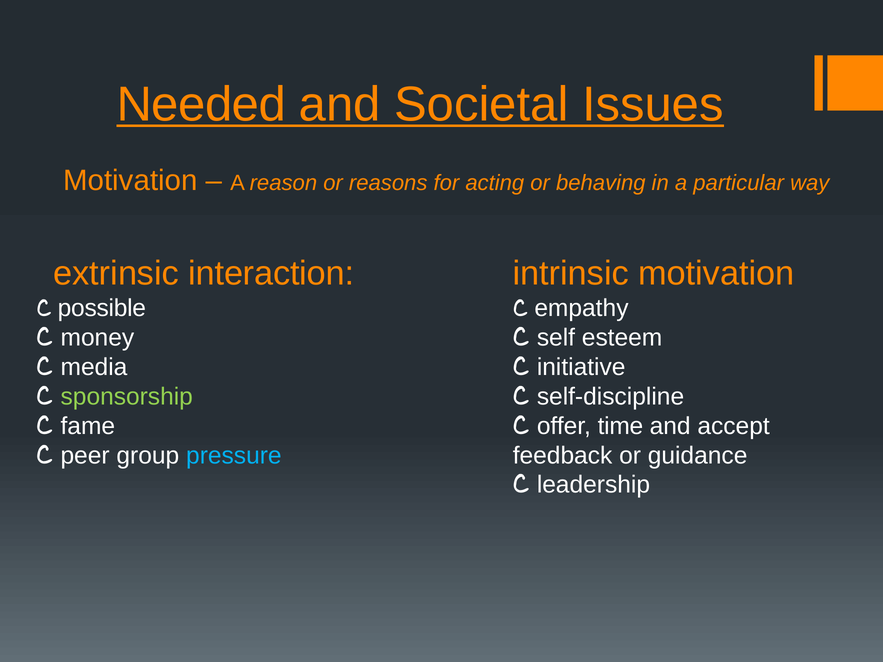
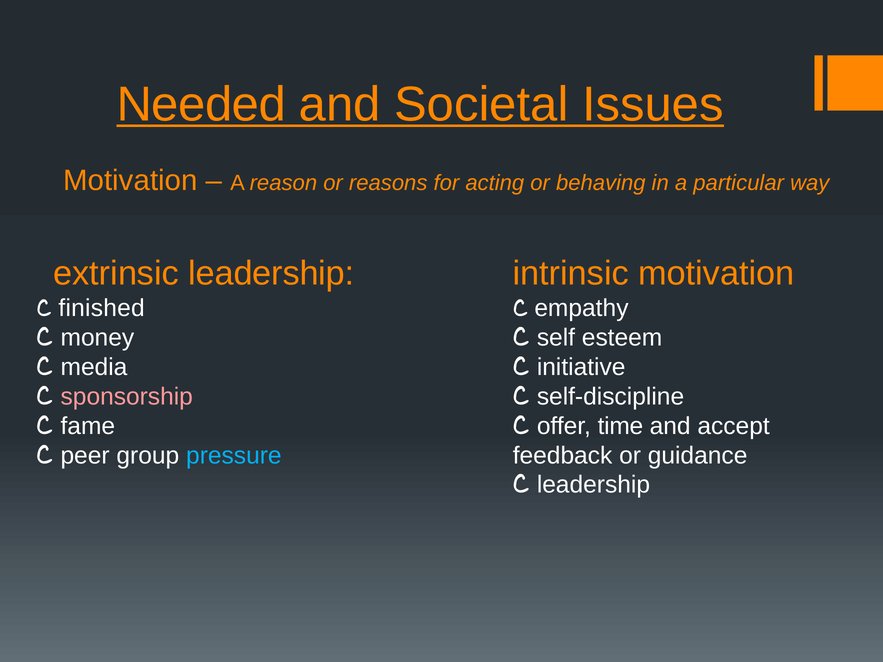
extrinsic interaction: interaction -> leadership (271, 274)
possible: possible -> finished (102, 308)
sponsorship colour: light green -> pink (127, 397)
